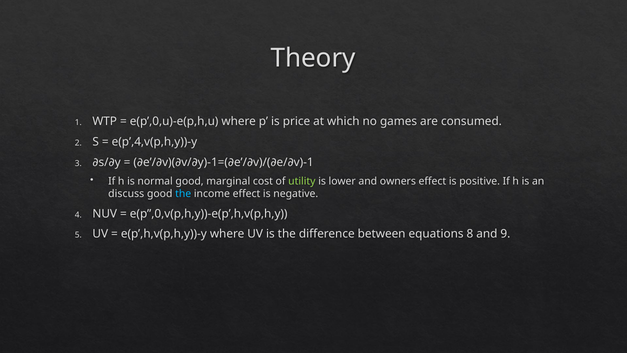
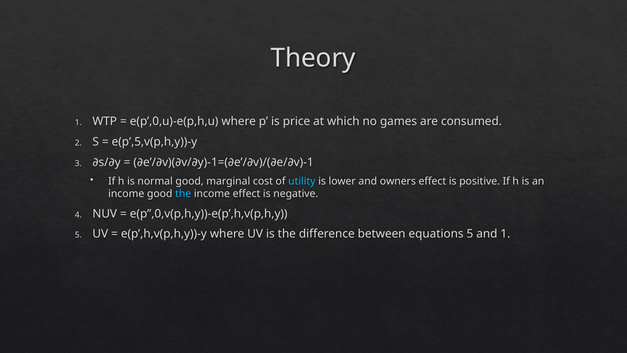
e(p’,4,v(p,h,y))-y: e(p’,4,v(p,h,y))-y -> e(p’,5,v(p,h,y))-y (154, 142)
utility colour: light green -> light blue (302, 181)
discuss: discuss -> income (126, 194)
equations 8: 8 -> 5 (470, 234)
and 9: 9 -> 1 (505, 234)
